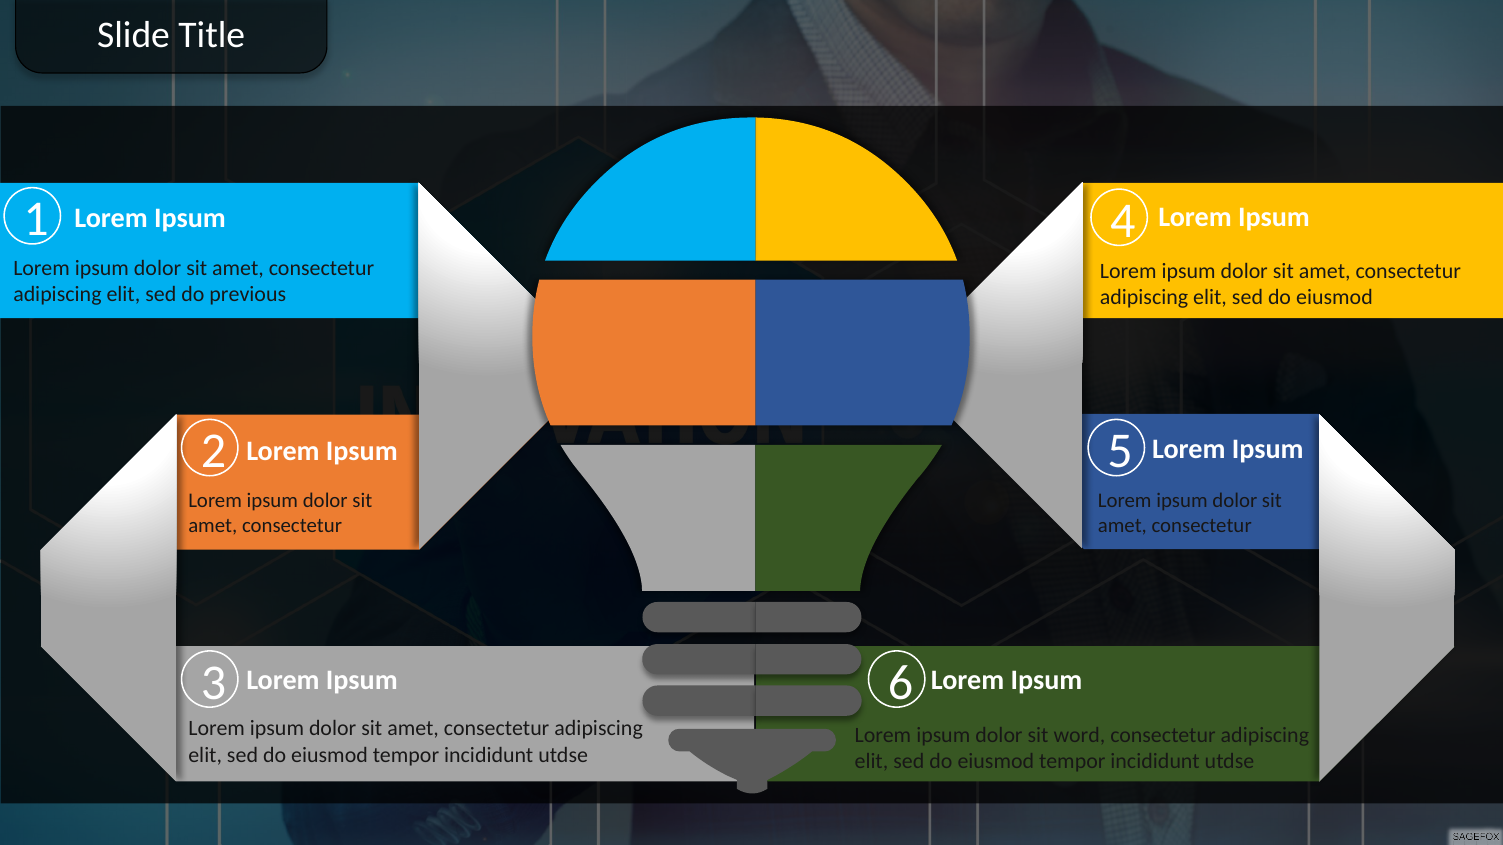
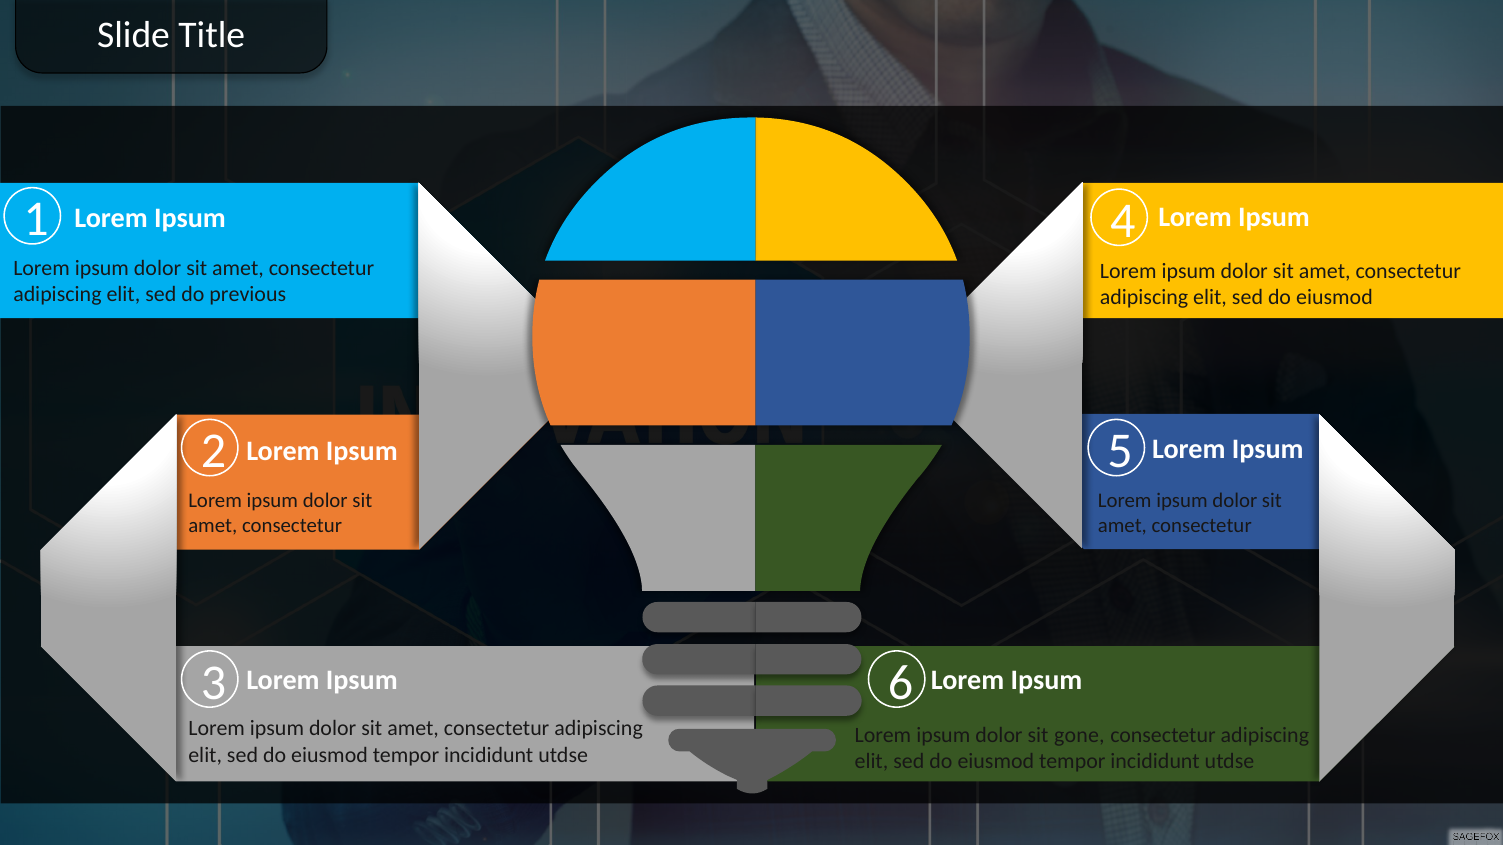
word: word -> gone (1079, 735)
